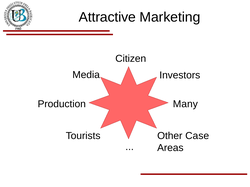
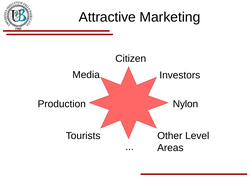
Many: Many -> Nylon (185, 104)
Case: Case -> Level (197, 136)
